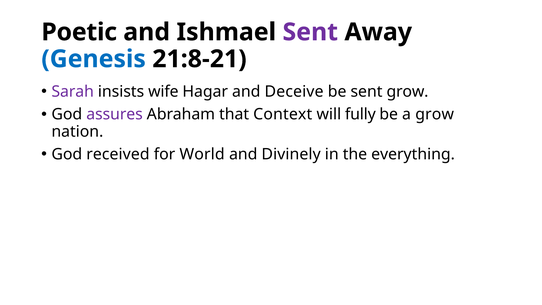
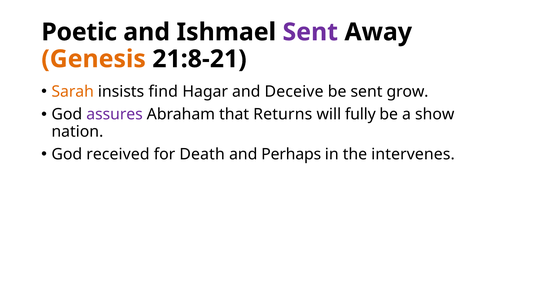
Genesis colour: blue -> orange (94, 59)
Sarah colour: purple -> orange (73, 92)
wife: wife -> find (163, 92)
Context: Context -> Returns (283, 114)
a grow: grow -> show (435, 114)
World: World -> Death (202, 154)
Divinely: Divinely -> Perhaps (291, 154)
everything: everything -> intervenes (413, 154)
